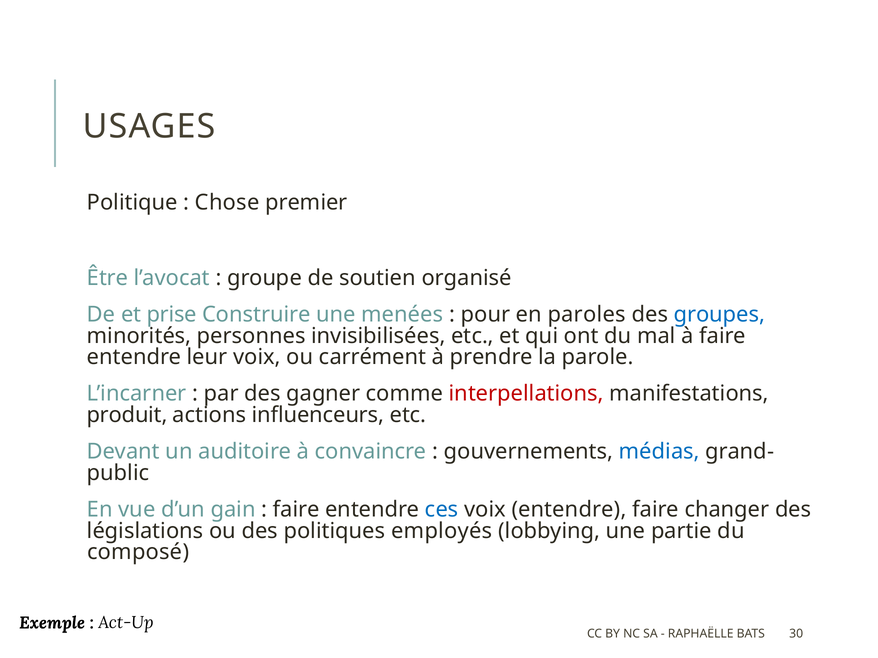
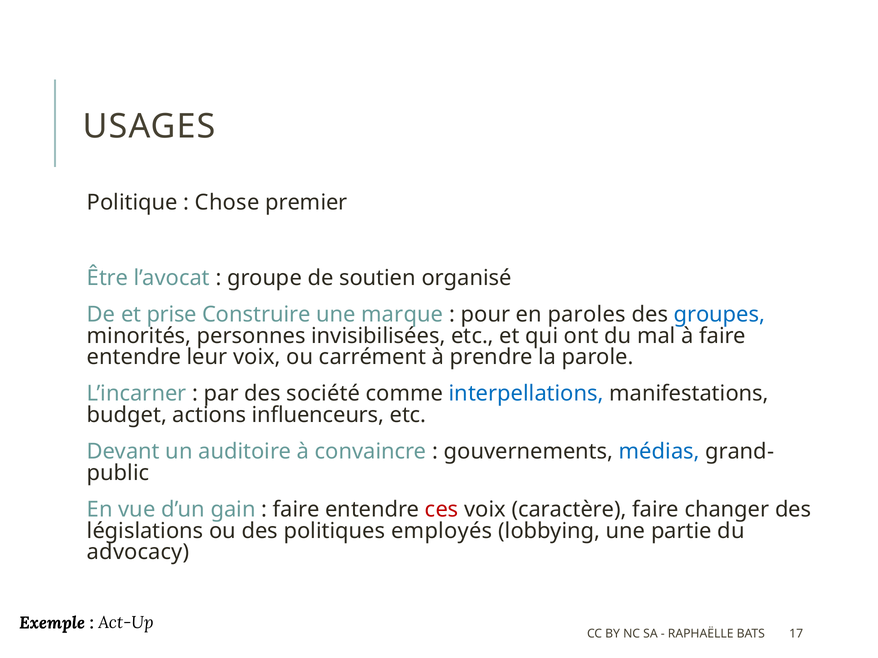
menées: menées -> marque (402, 315)
gagner: gagner -> société (323, 394)
interpellations colour: red -> blue (526, 394)
produit: produit -> budget (127, 415)
ces colour: blue -> red (442, 510)
voix entendre: entendre -> caractère (569, 510)
composé: composé -> advocacy (138, 553)
30: 30 -> 17 (796, 634)
